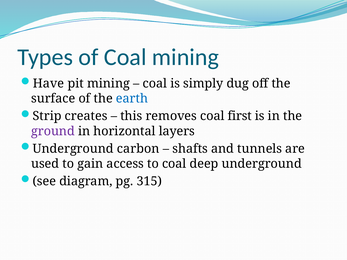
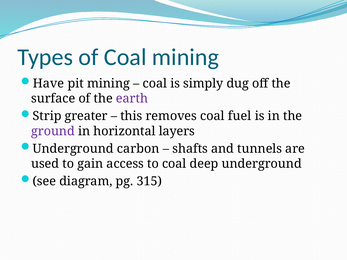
earth colour: blue -> purple (132, 99)
creates: creates -> greater (86, 116)
first: first -> fuel (240, 116)
